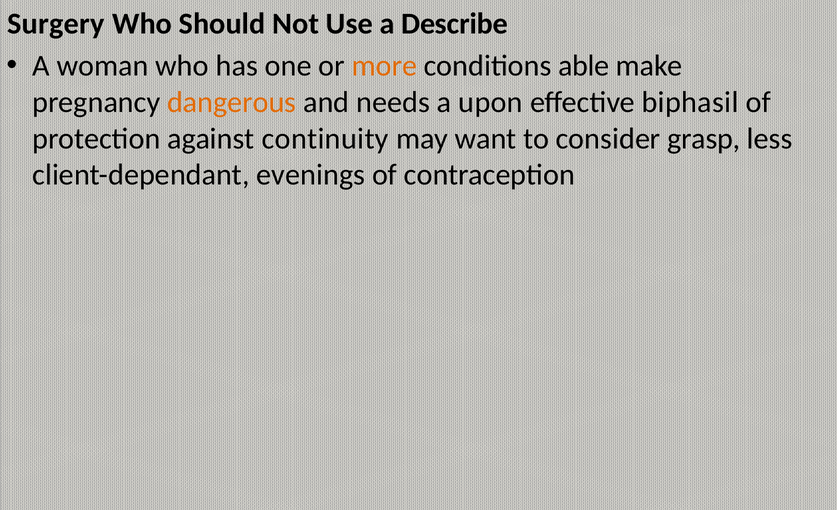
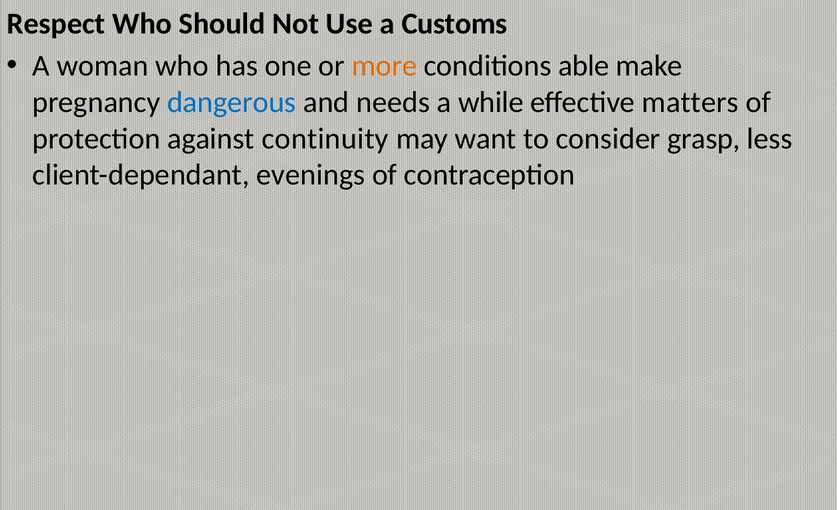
Surgery: Surgery -> Respect (56, 24)
Describe: Describe -> Customs (455, 24)
dangerous colour: orange -> blue (232, 102)
upon: upon -> while (491, 102)
biphasil: biphasil -> matters (690, 102)
